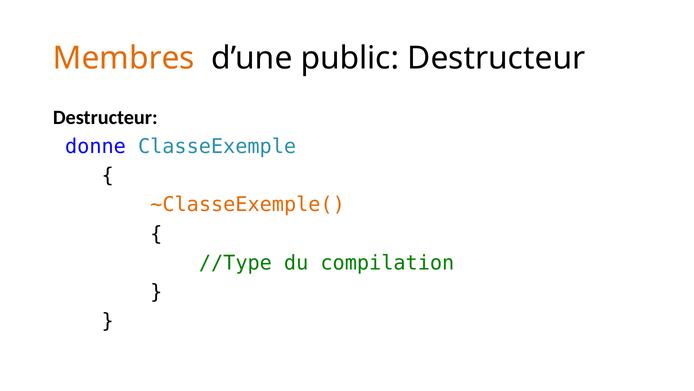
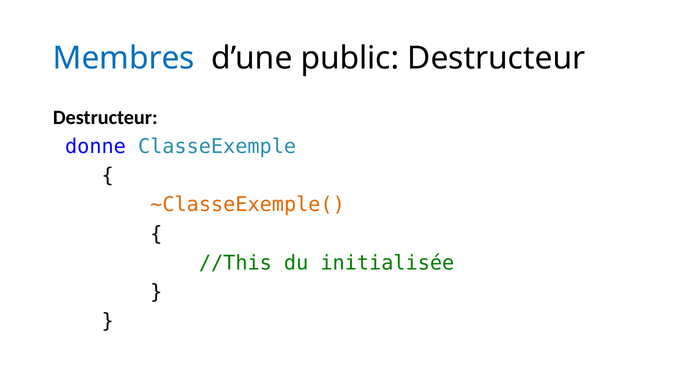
Membres colour: orange -> blue (124, 58)
//Type: //Type -> //This (235, 263)
compilation: compilation -> initialisée (387, 263)
